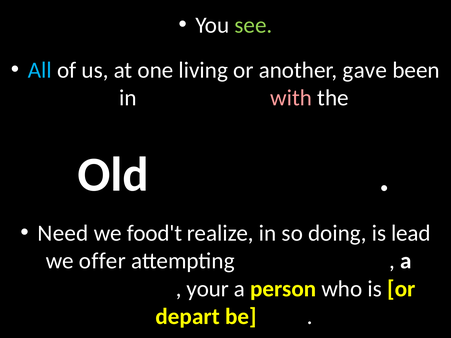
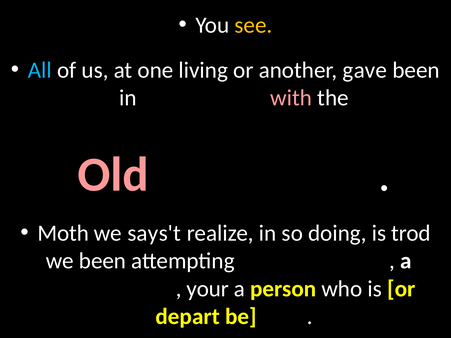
see colour: light green -> yellow (253, 25)
Old colour: white -> pink (113, 175)
Need: Need -> Moth (63, 233)
food't: food't -> says't (154, 233)
lead: lead -> trod (411, 233)
we offer: offer -> been (103, 261)
